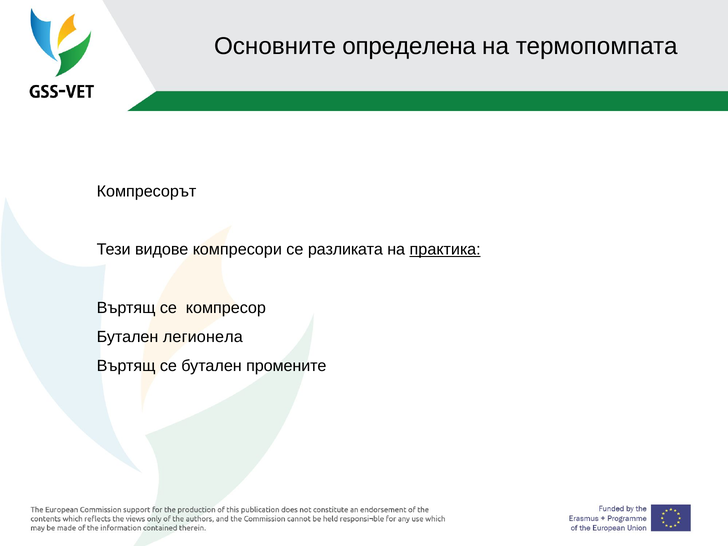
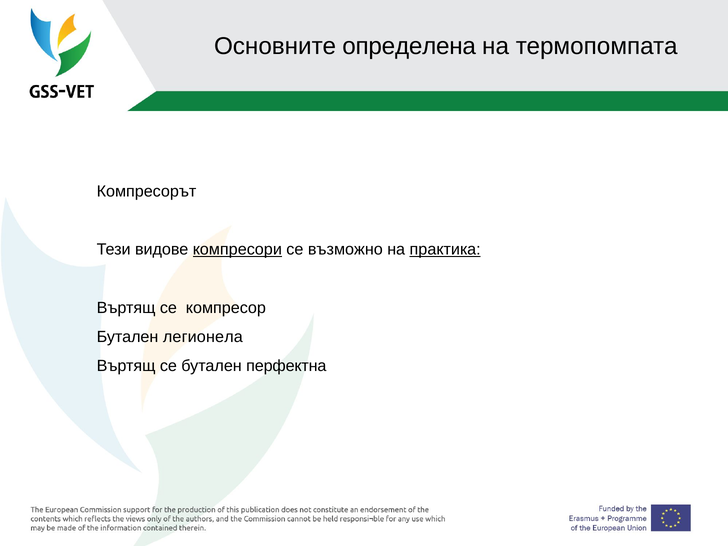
компресори underline: none -> present (237, 250)
разликата: разликата -> възможно (345, 250)
промените: промените -> перфектна (286, 366)
